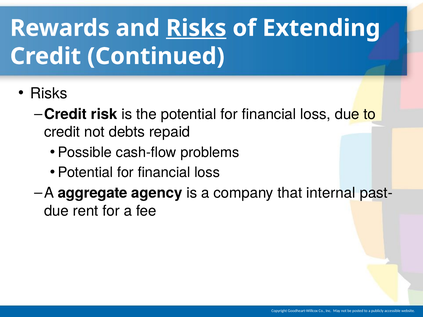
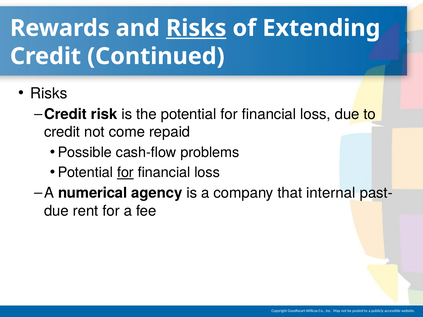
debts: debts -> come (127, 132)
for underline: none -> present (125, 173)
aggregate: aggregate -> numerical (93, 193)
